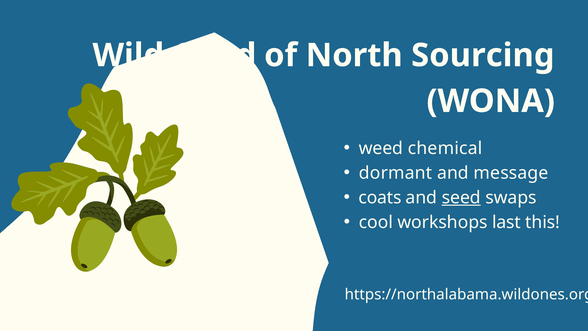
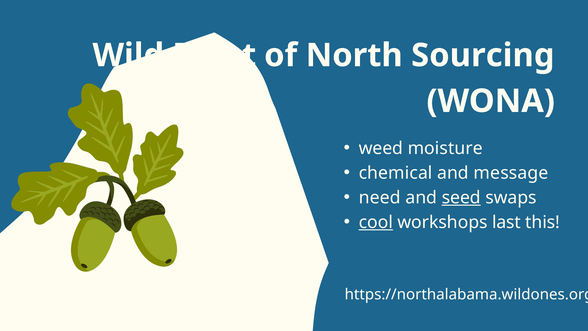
Good: Good -> Plant (214, 55)
chemical: chemical -> moisture (445, 148)
dormant: dormant -> chemical (396, 173)
coats: coats -> need (380, 197)
cool underline: none -> present (376, 222)
